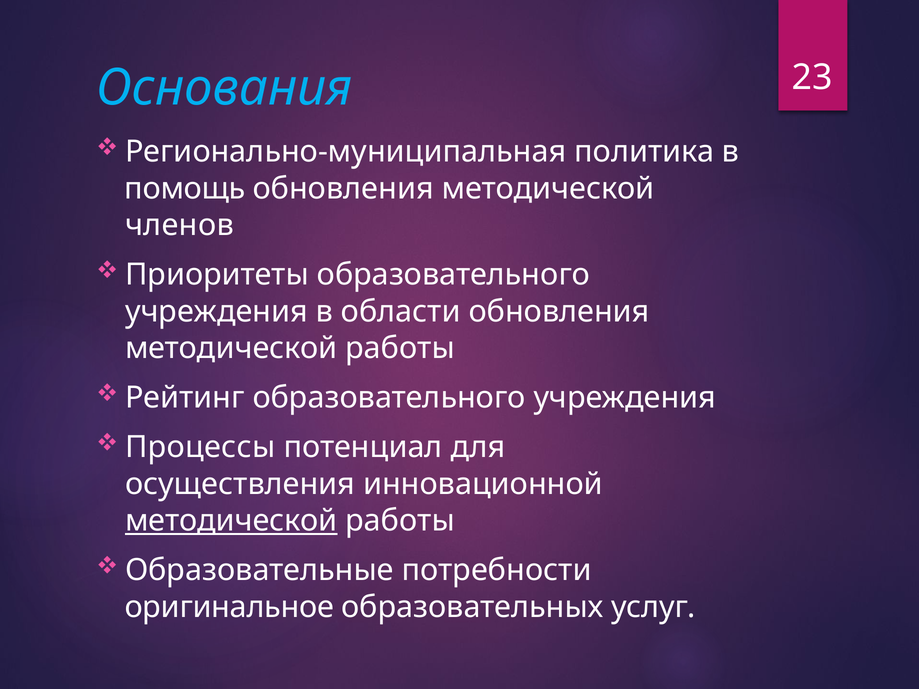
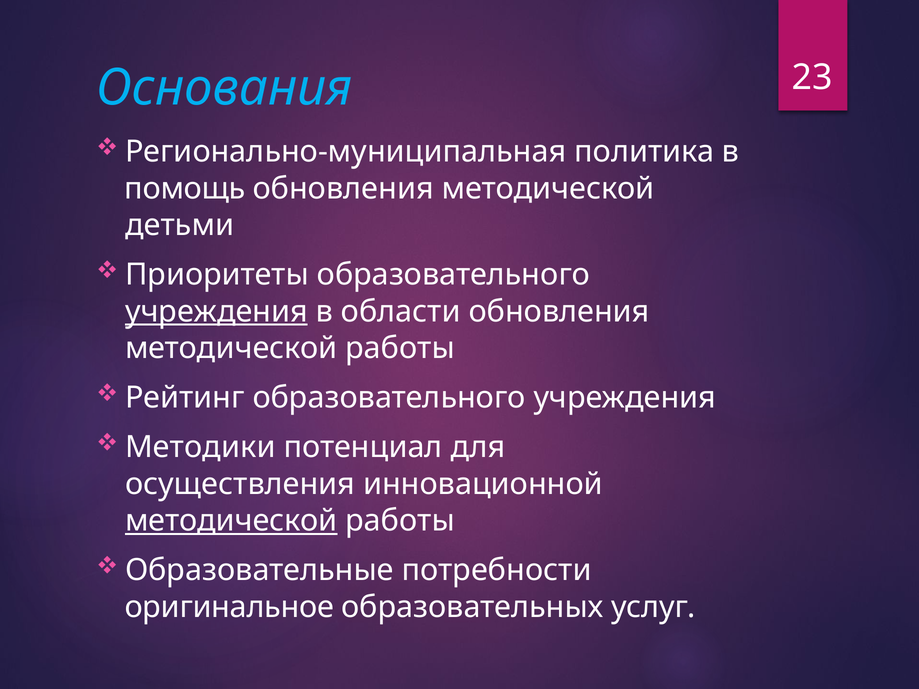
членов: членов -> детьми (180, 225)
учреждения underline: none -> present (216, 312)
Процессы: Процессы -> Методики (200, 447)
